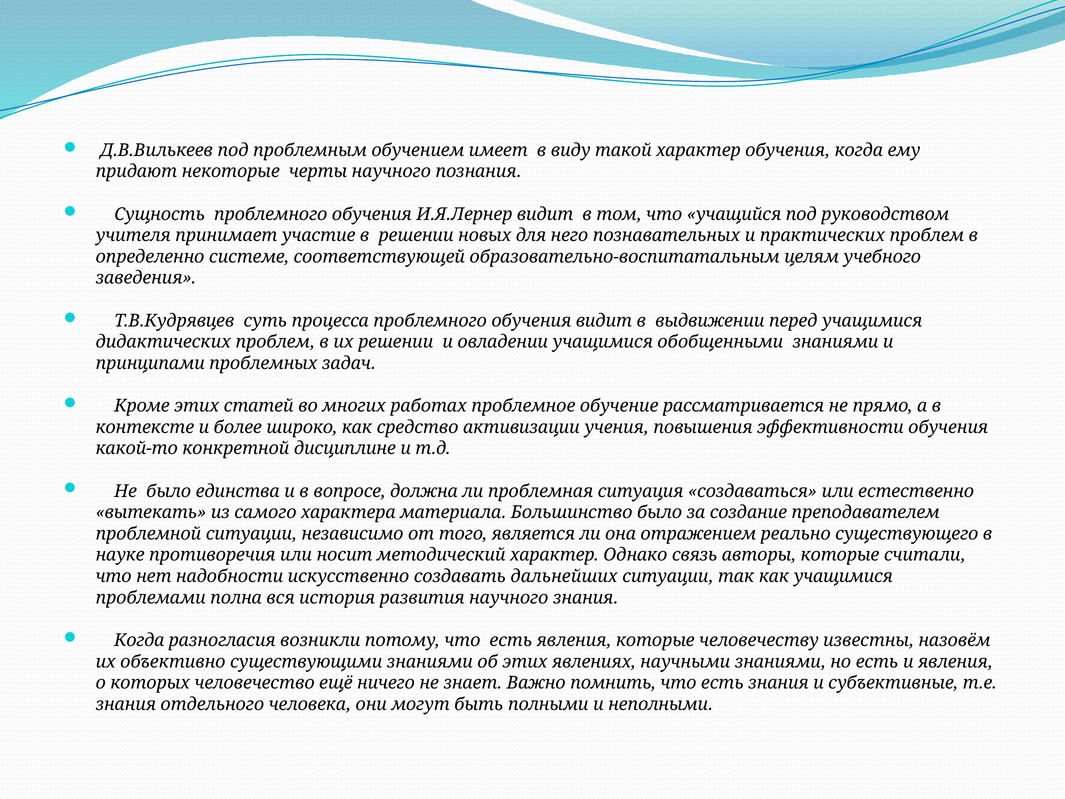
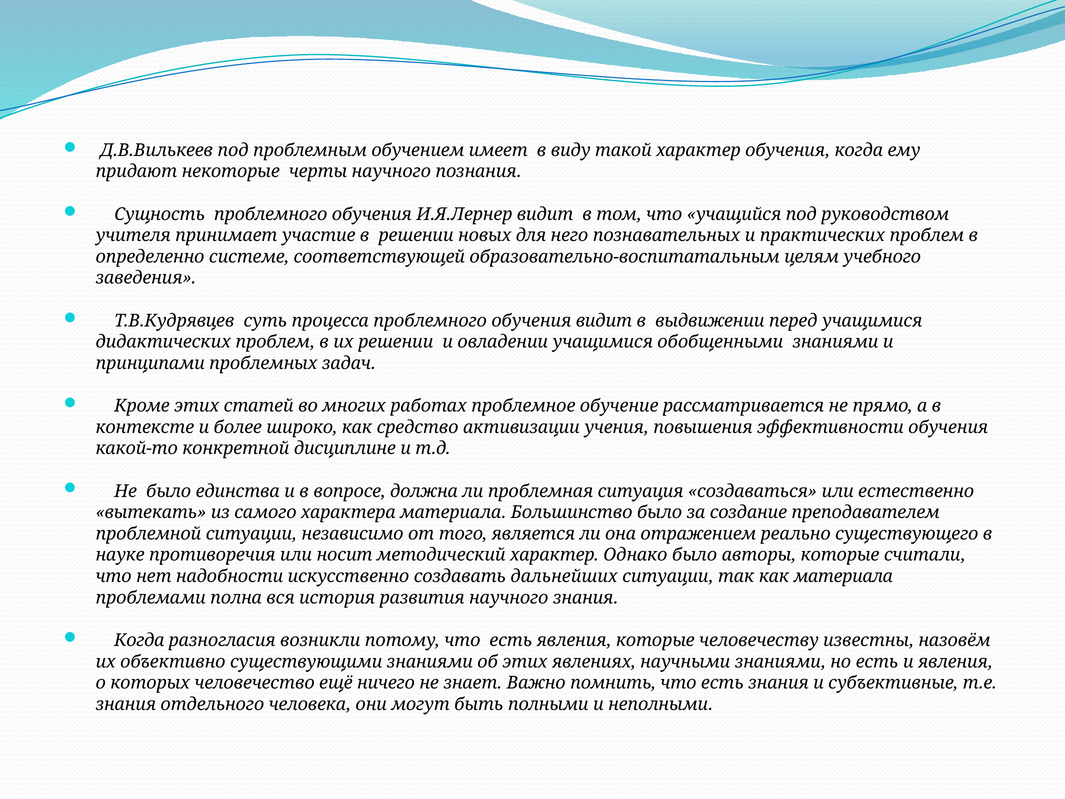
Однако связь: связь -> было (695, 555)
как учащимися: учащимися -> материала (843, 576)
